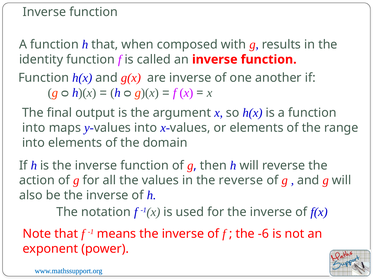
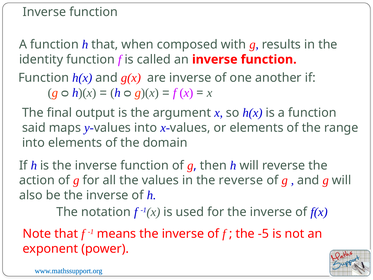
into: into -> said (34, 128)
-6: -6 -> -5 (264, 234)
